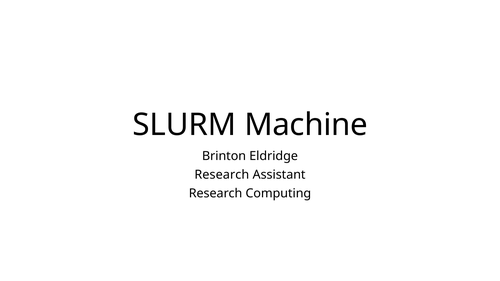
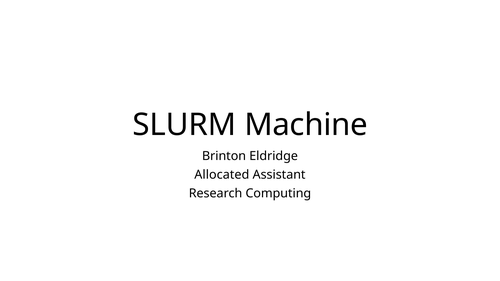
Research: Research -> Allocated (222, 175)
